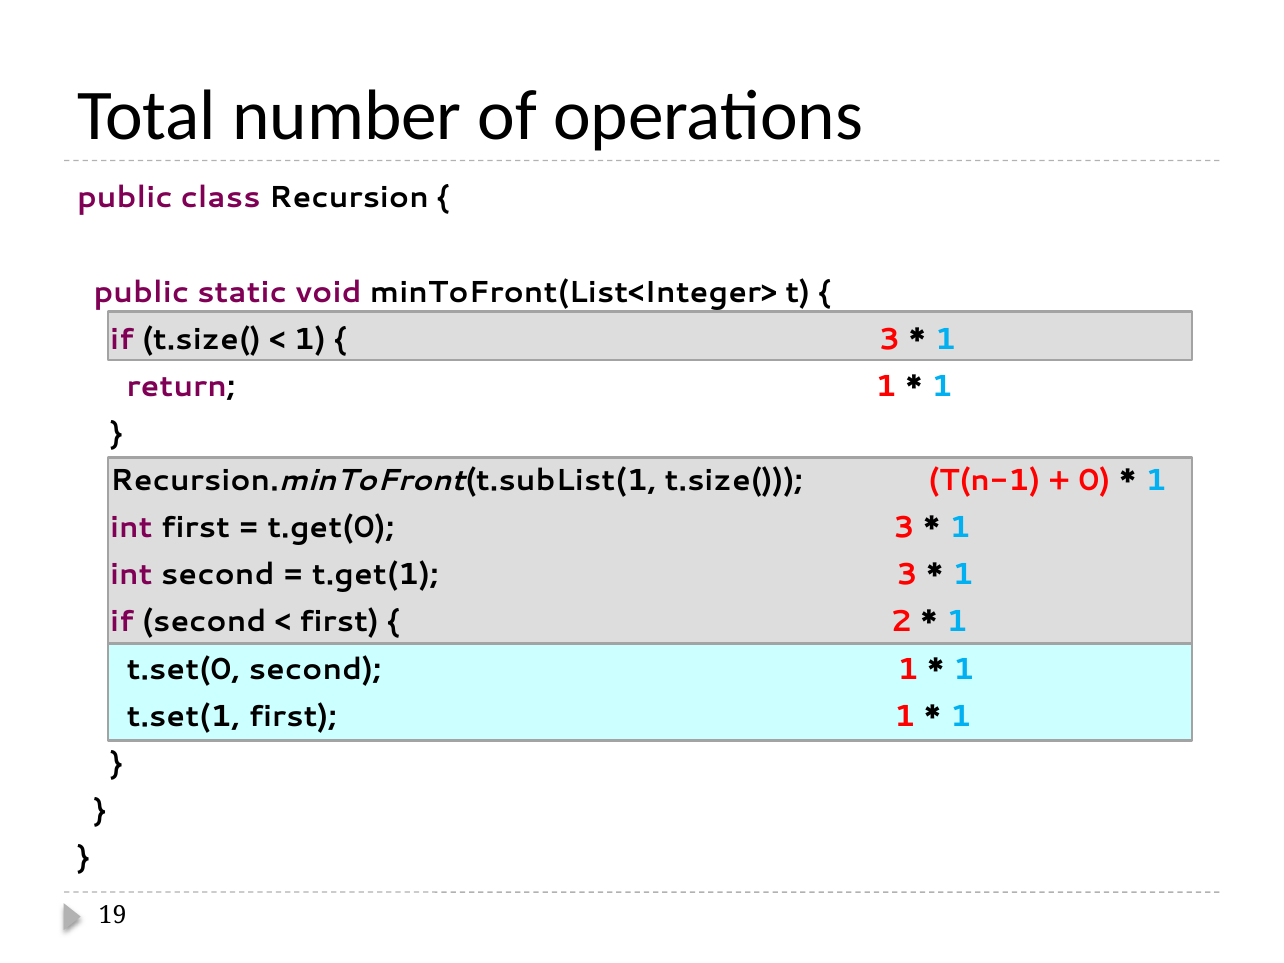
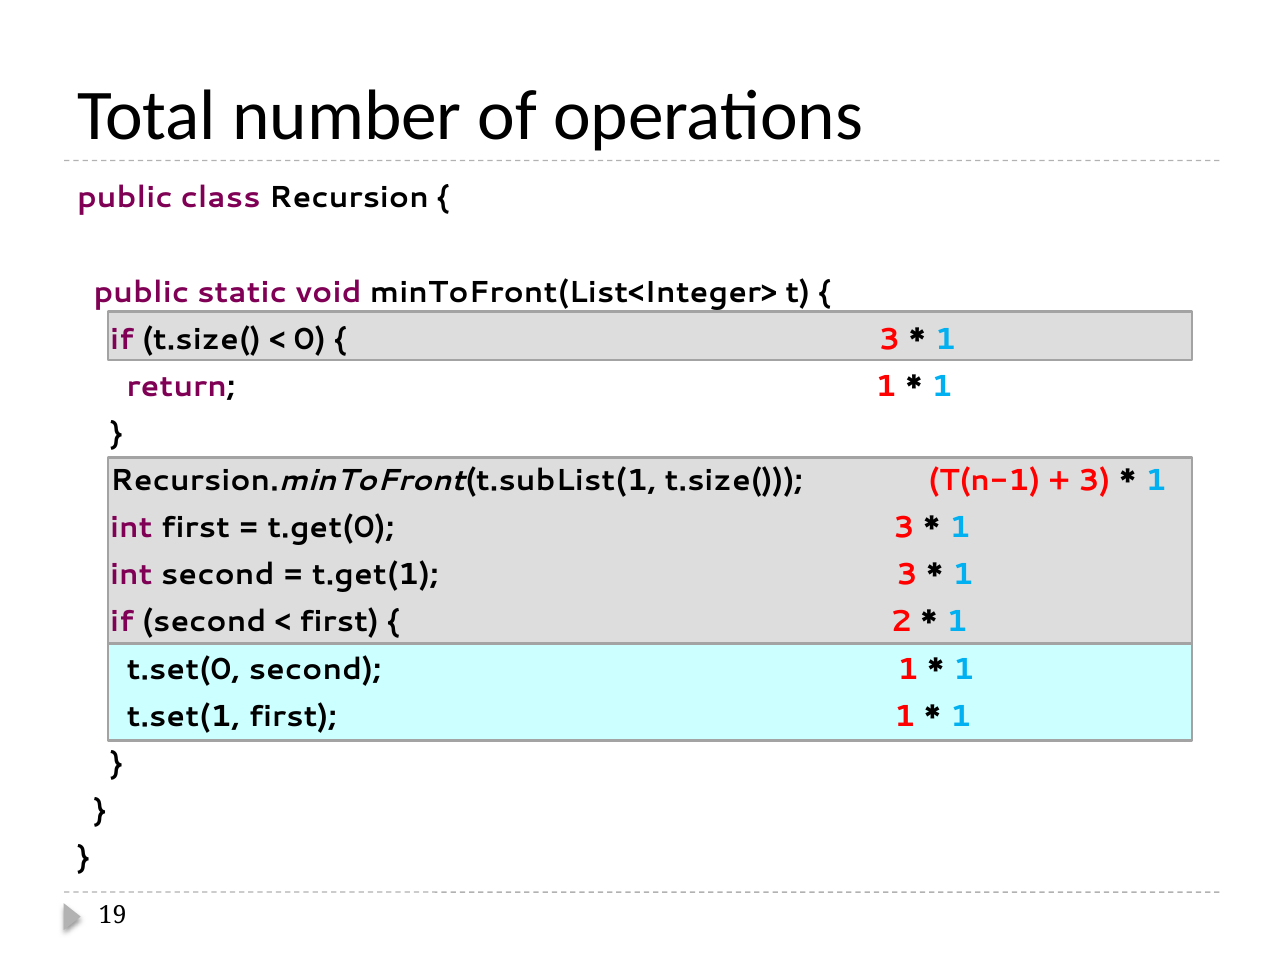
1: 1 -> 0 (310, 339)
0: 0 -> 3 (1094, 481)
